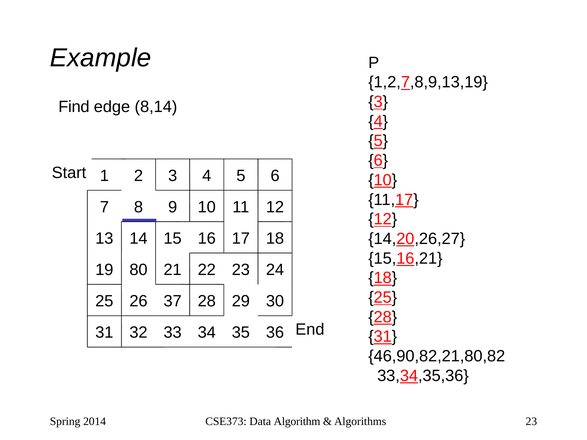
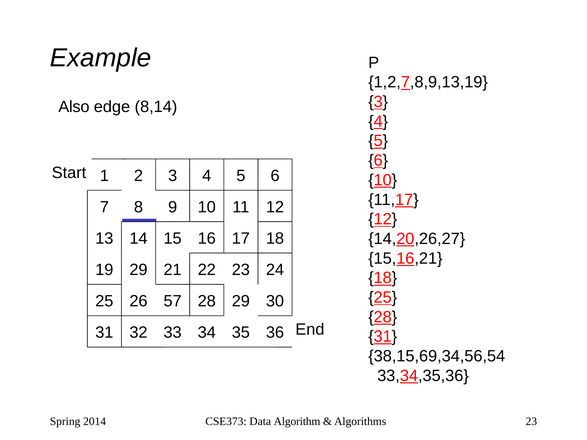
Find: Find -> Also (74, 107)
19 80: 80 -> 29 (138, 270)
37: 37 -> 57 (173, 301)
46,90,82,21,80,82: 46,90,82,21,80,82 -> 38,15,69,34,56,54 (437, 356)
